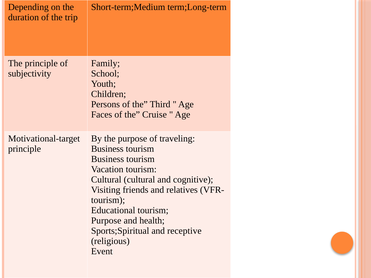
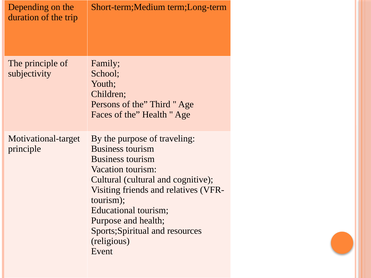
the Cruise: Cruise -> Health (155, 115)
receptive: receptive -> resources (184, 231)
